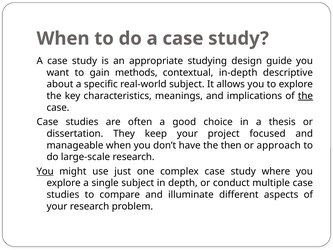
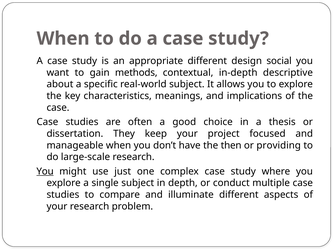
appropriate studying: studying -> different (207, 61)
guide: guide -> social (279, 61)
the underline: present -> none (305, 96)
approach: approach -> providing (279, 145)
